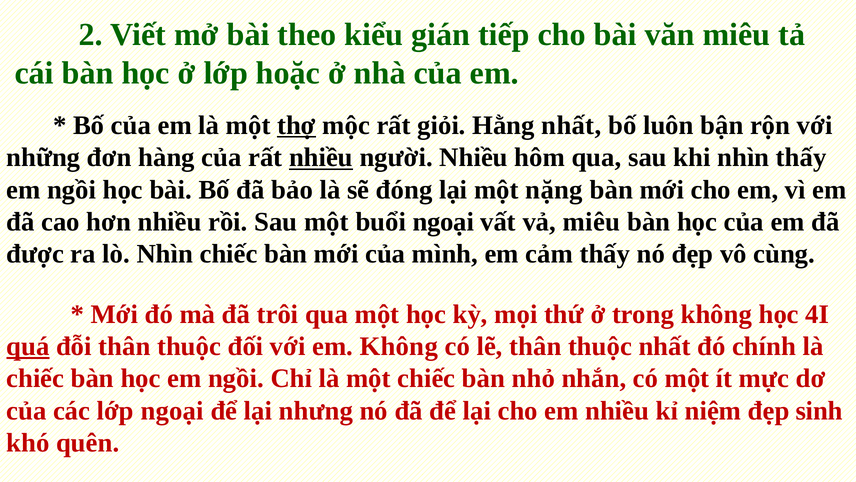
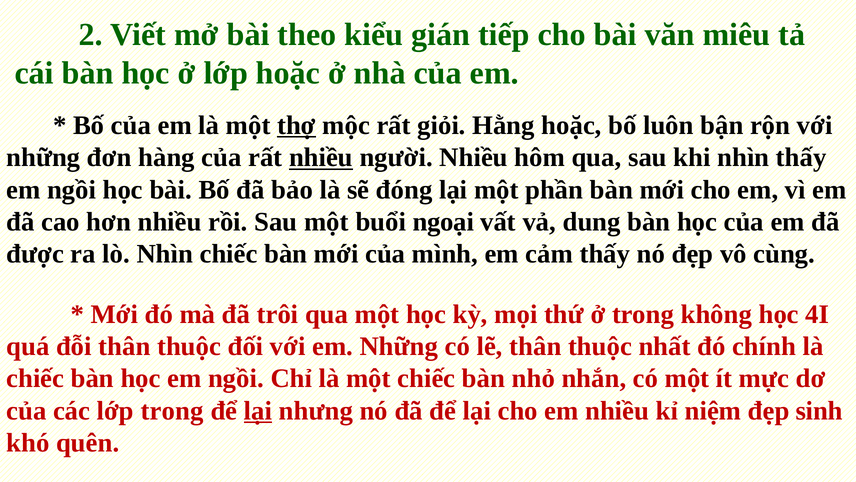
Hằng nhất: nhất -> hoặc (571, 125)
nặng: nặng -> phần (554, 189)
vả miêu: miêu -> dung (592, 222)
quá underline: present -> none (28, 346)
em Không: Không -> Những (399, 346)
lớp ngoại: ngoại -> trong (172, 410)
lại underline: none -> present (258, 410)
